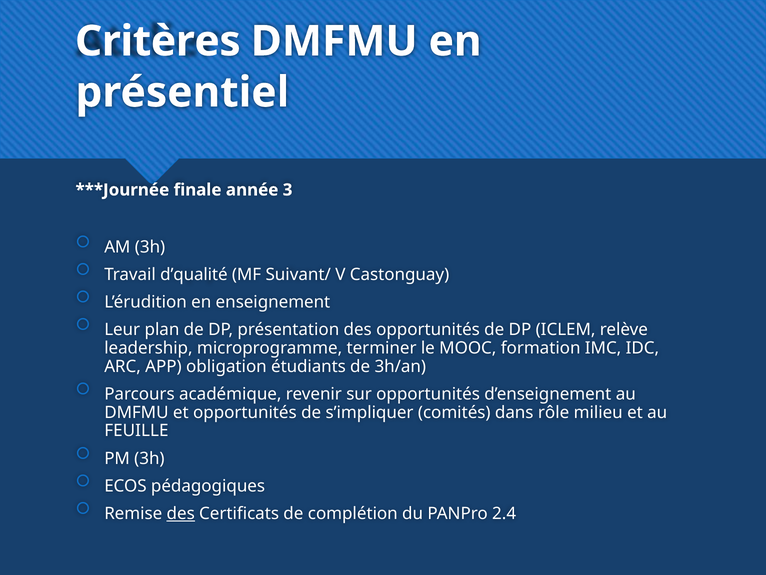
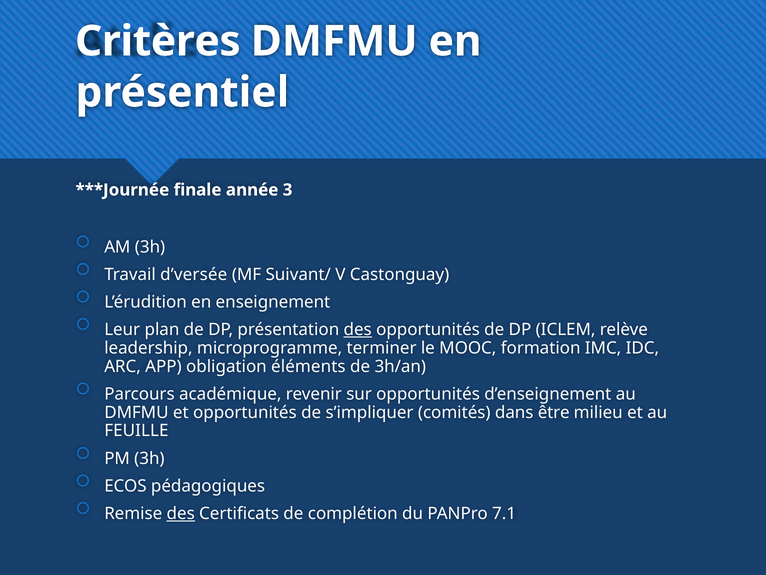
d’qualité: d’qualité -> d’versée (194, 274)
des underline: none -> present (358, 329)
étudiants: étudiants -> éléments (308, 366)
rôle: rôle -> être (554, 412)
2.4: 2.4 -> 7.1 (504, 513)
